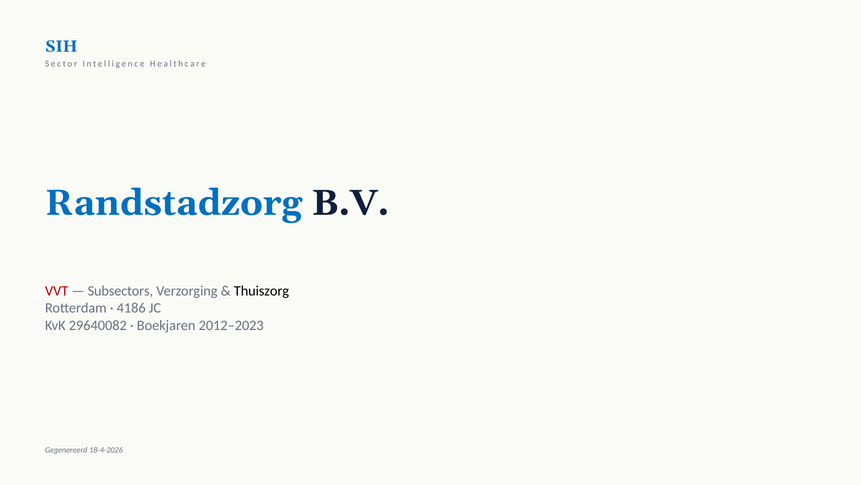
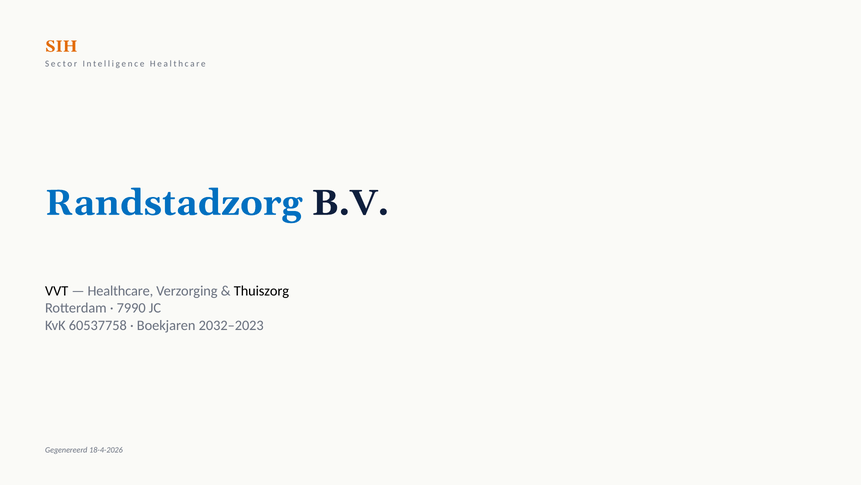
SIH colour: blue -> orange (61, 46)
VVT colour: red -> black (57, 290)
Subsectors: Subsectors -> Healthcare (120, 290)
4186: 4186 -> 7990 (131, 308)
29640082: 29640082 -> 60537758 (98, 325)
2012–2023: 2012–2023 -> 2032–2023 (231, 325)
